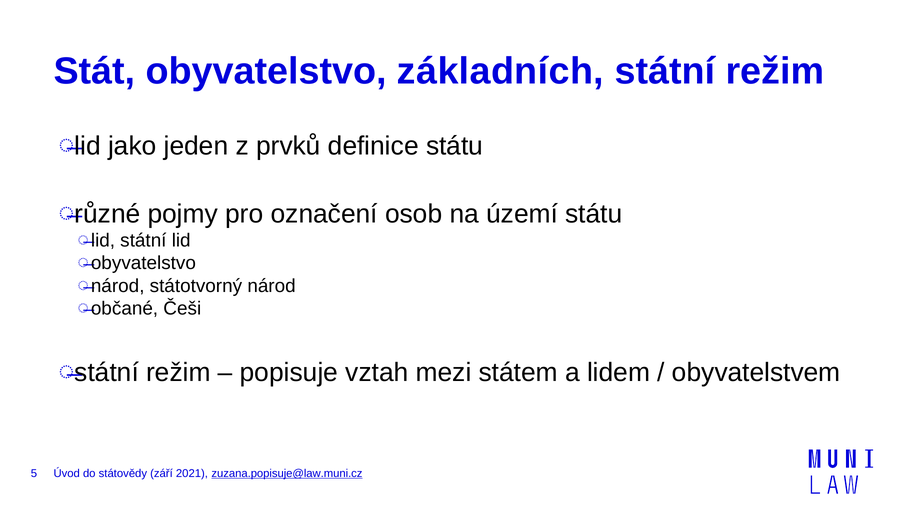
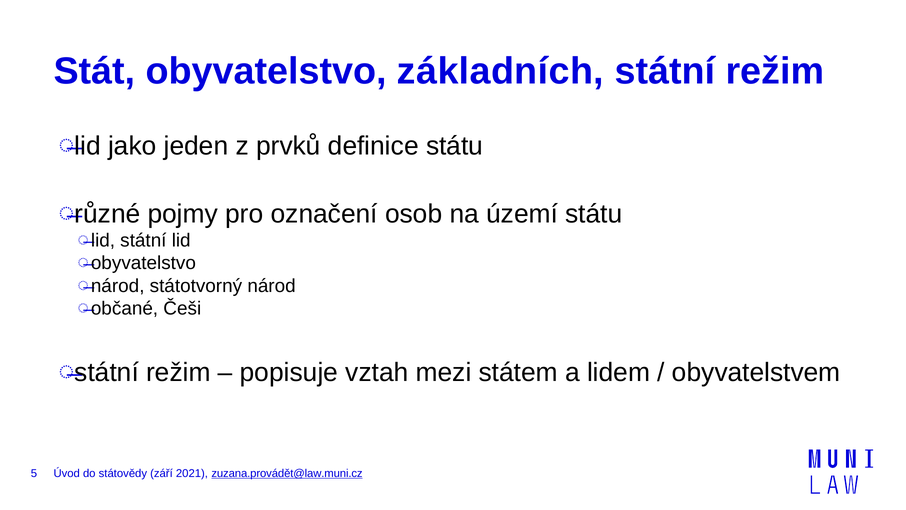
zuzana.popisuje@law.muni.cz: zuzana.popisuje@law.muni.cz -> zuzana.provádět@law.muni.cz (287, 473)
